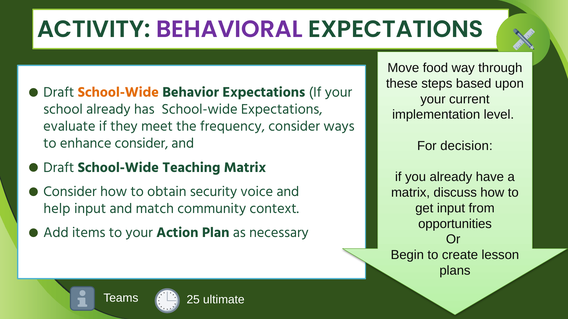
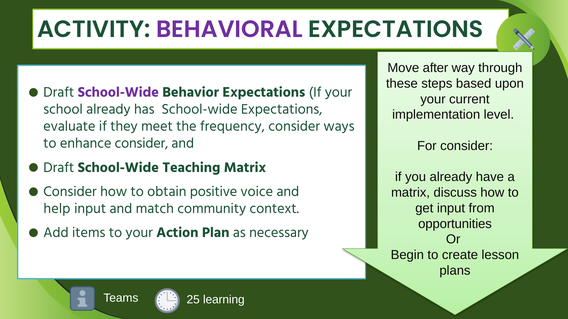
food: food -> after (435, 68)
School-Wide colour: orange -> purple (118, 92)
For decision: decision -> consider (467, 146)
security: security -> positive (214, 192)
ultimate: ultimate -> learning (224, 300)
